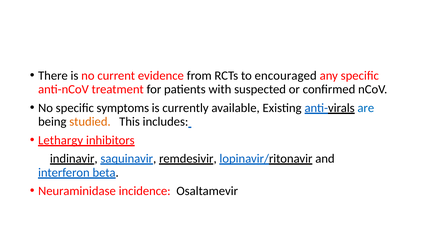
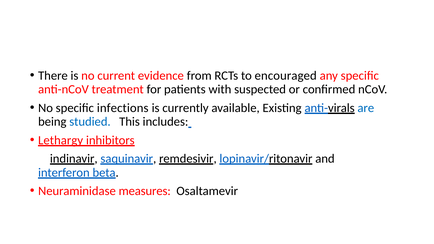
symptoms: symptoms -> infections (123, 108)
studied colour: orange -> blue (90, 122)
incidence: incidence -> measures (145, 191)
